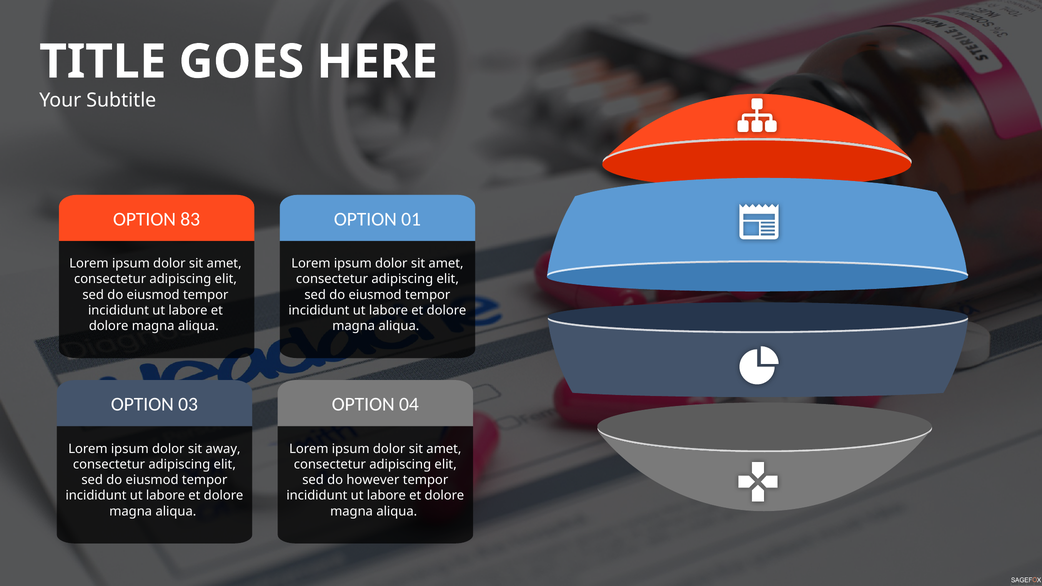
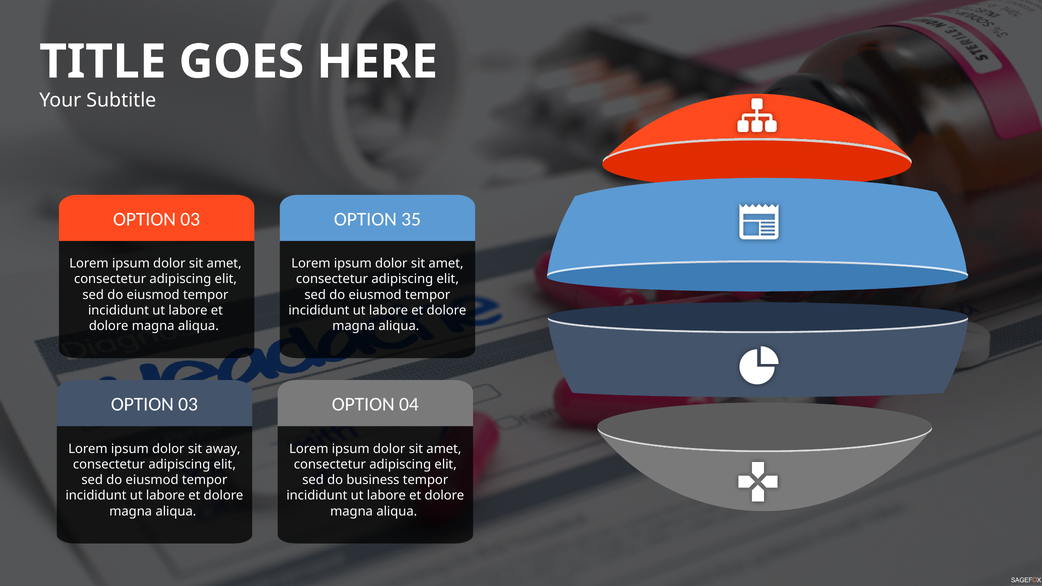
83: 83 -> 03 (190, 219)
01: 01 -> 35 (411, 219)
however: however -> business (373, 480)
